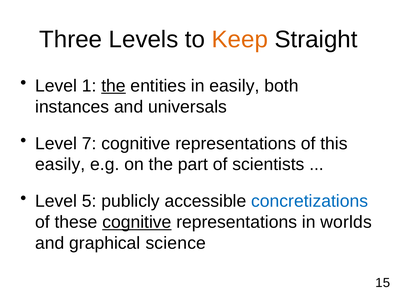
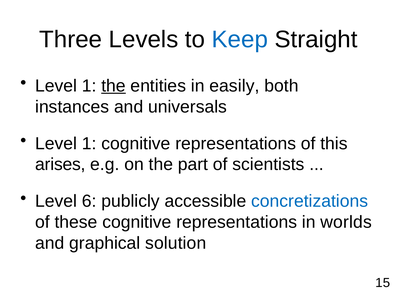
Keep colour: orange -> blue (240, 39)
7: 7 -> 1 (89, 144)
easily: easily -> arises (60, 165)
5: 5 -> 6 (89, 202)
cognitive underline: present -> none (137, 223)
science: science -> solution (176, 244)
